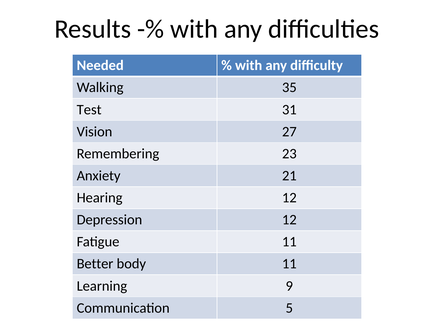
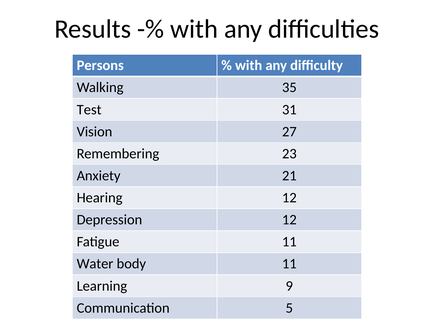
Needed: Needed -> Persons (100, 65)
Better: Better -> Water (95, 263)
